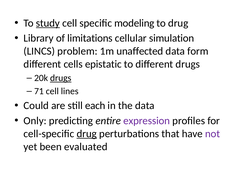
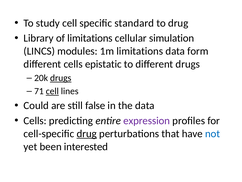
study underline: present -> none (48, 23)
modeling: modeling -> standard (134, 23)
problem: problem -> modules (77, 51)
1m unaffected: unaffected -> limitations (140, 51)
cell underline: none -> present (52, 91)
each: each -> false (95, 105)
Only: Only -> Cells (35, 120)
not colour: purple -> blue (213, 133)
evaluated: evaluated -> interested (86, 146)
